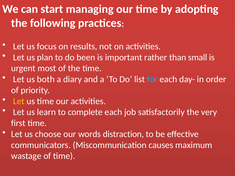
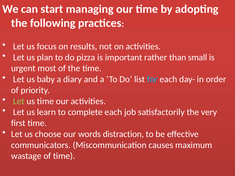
been: been -> pizza (86, 57)
both: both -> baby (46, 79)
Let colour: yellow -> light green (19, 101)
